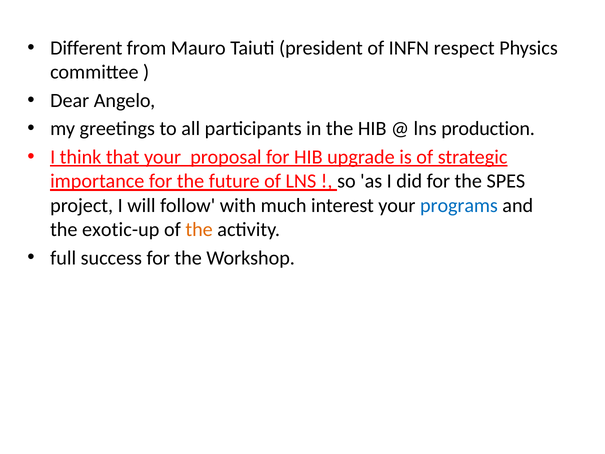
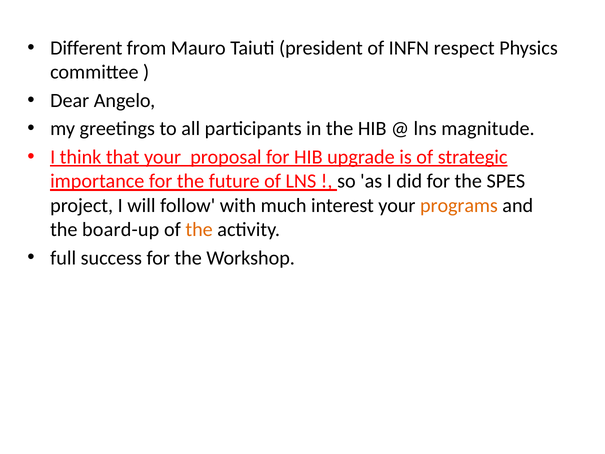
production: production -> magnitude (488, 129)
programs colour: blue -> orange (459, 205)
exotic-up: exotic-up -> board-up (121, 230)
